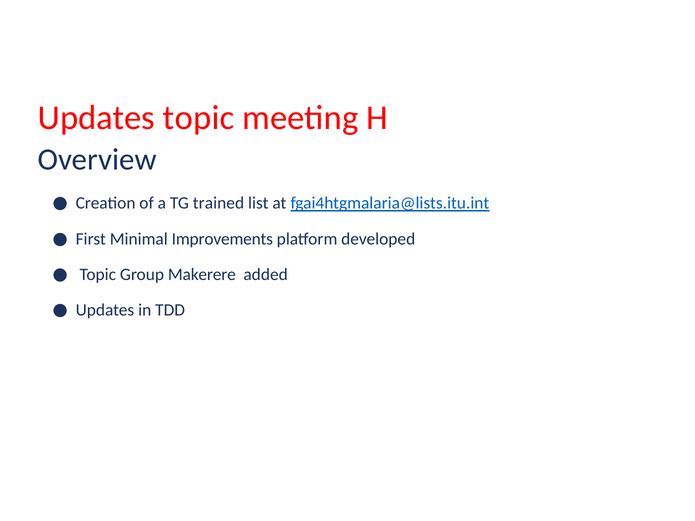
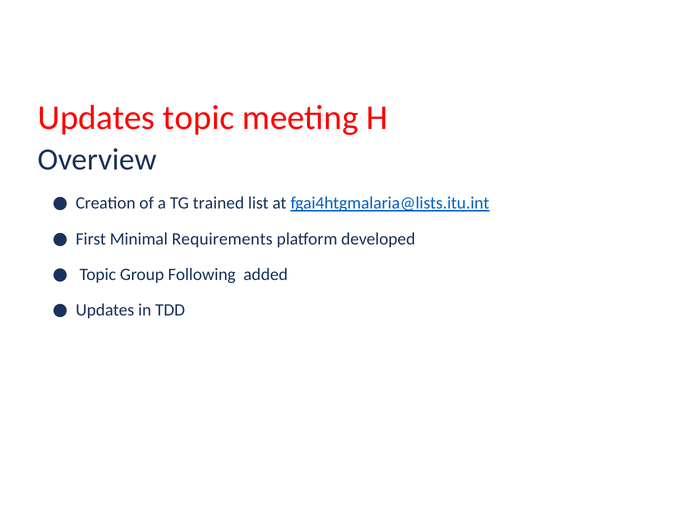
Improvements: Improvements -> Requirements (222, 239)
Makerere: Makerere -> Following (202, 275)
